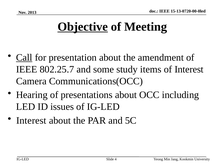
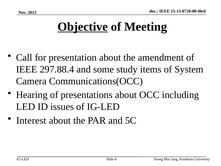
Call underline: present -> none (24, 57)
802.25.7: 802.25.7 -> 297.88.4 (57, 69)
of Interest: Interest -> System (189, 69)
